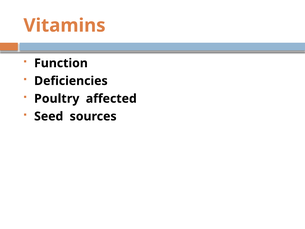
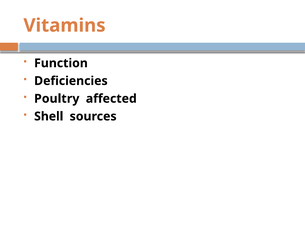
Seed: Seed -> Shell (49, 116)
